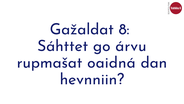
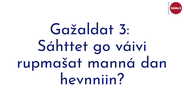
8: 8 -> 3 (124, 29)
árvu: árvu -> váivi (131, 46)
oaidná: oaidná -> manná (111, 62)
